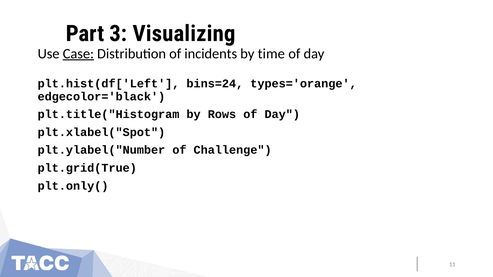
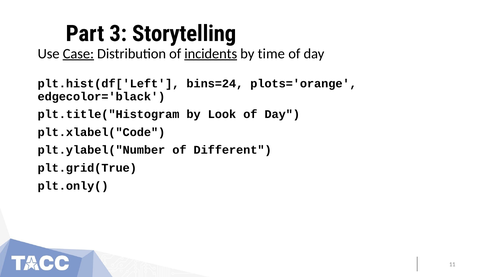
Visualizing: Visualizing -> Storytelling (184, 34)
incidents underline: none -> present (211, 54)
types='orange: types='orange -> plots='orange (304, 84)
Rows: Rows -> Look (222, 114)
plt.xlabel("Spot: plt.xlabel("Spot -> plt.xlabel("Code (101, 132)
Challenge: Challenge -> Different (233, 150)
